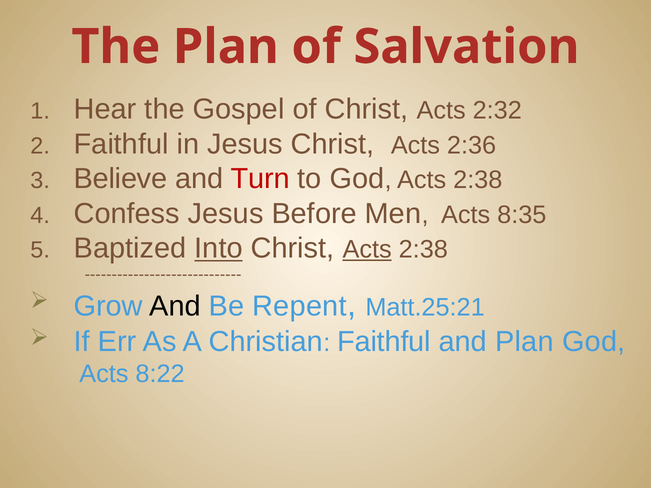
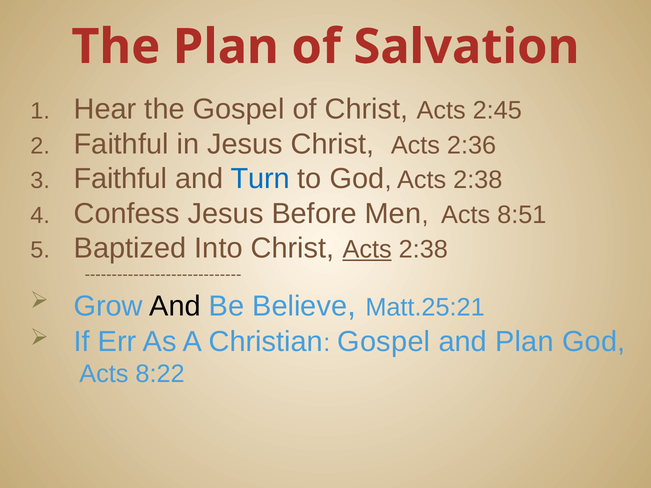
2:32: 2:32 -> 2:45 (497, 111)
Believe: Believe -> Faithful (120, 179)
Turn colour: red -> blue (260, 179)
8:35: 8:35 -> 8:51 (522, 215)
Into underline: present -> none (218, 248)
Repent: Repent -> Believe (300, 306)
Faithful: Faithful -> Gospel (384, 342)
